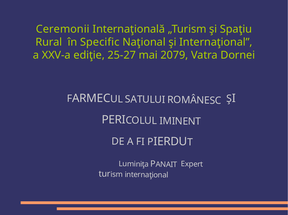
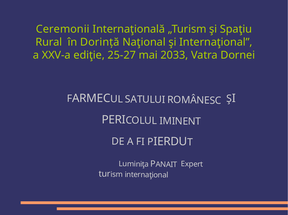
Specific: Specific -> Dorință (100, 42)
2079: 2079 -> 2033 (174, 55)
